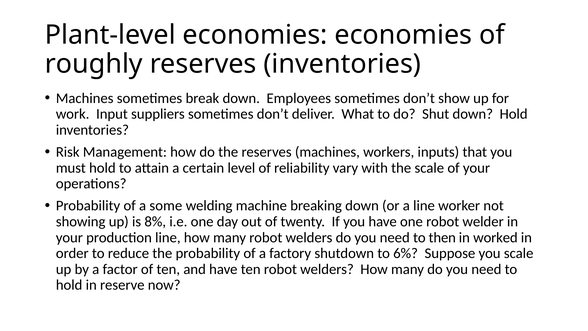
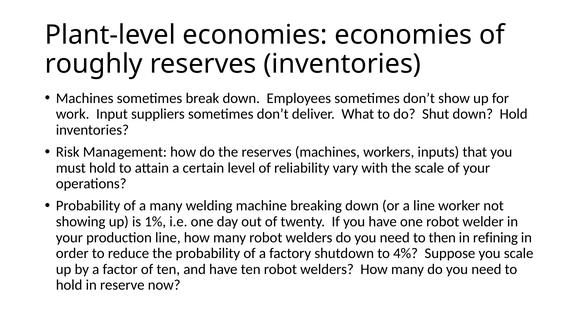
a some: some -> many (166, 206)
8%: 8% -> 1% (155, 221)
worked: worked -> refining (495, 237)
6%: 6% -> 4% (406, 253)
